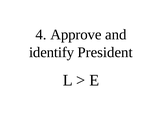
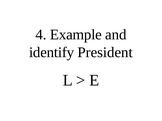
Approve: Approve -> Example (76, 35)
